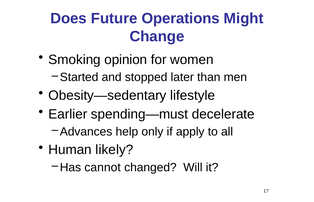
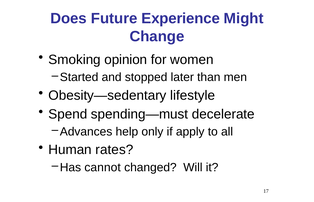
Operations: Operations -> Experience (181, 18)
Earlier: Earlier -> Spend (68, 114)
likely: likely -> rates (114, 150)
